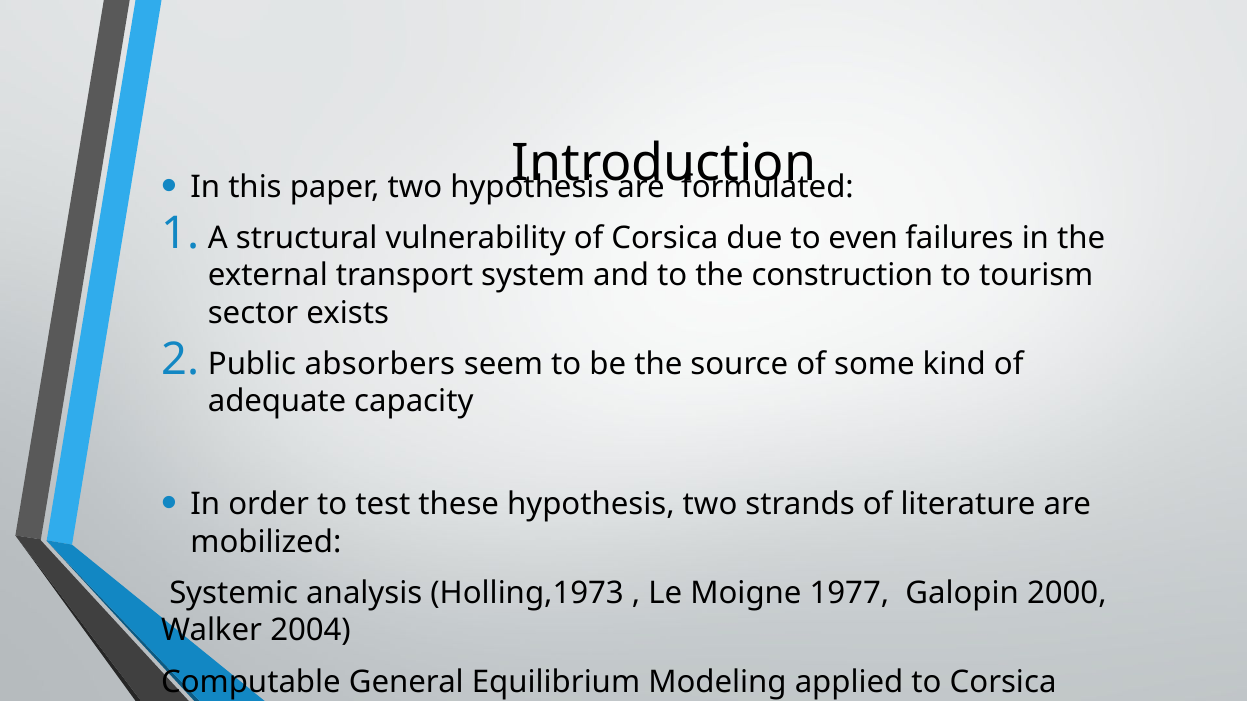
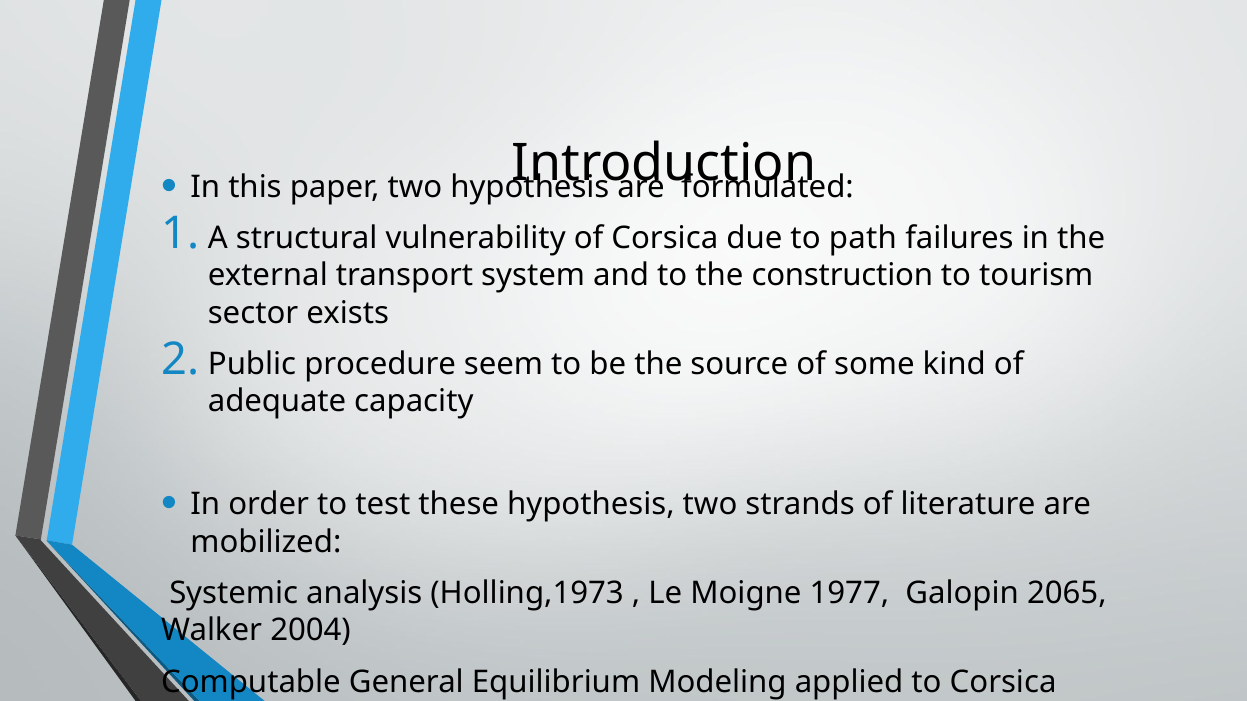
even: even -> path (863, 238)
absorbers: absorbers -> procedure (380, 365)
2000: 2000 -> 2065 (1067, 594)
